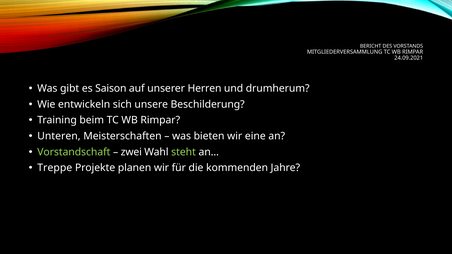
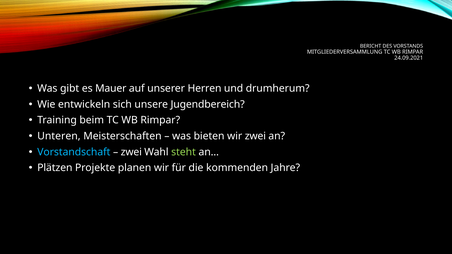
Saison: Saison -> Mauer (111, 89)
Beschilderung: Beschilderung -> Jugendbereich (208, 104)
wir eine: eine -> zwei (255, 136)
Vorstandschaft colour: light green -> light blue (74, 152)
Treppe: Treppe -> Plätzen (55, 168)
